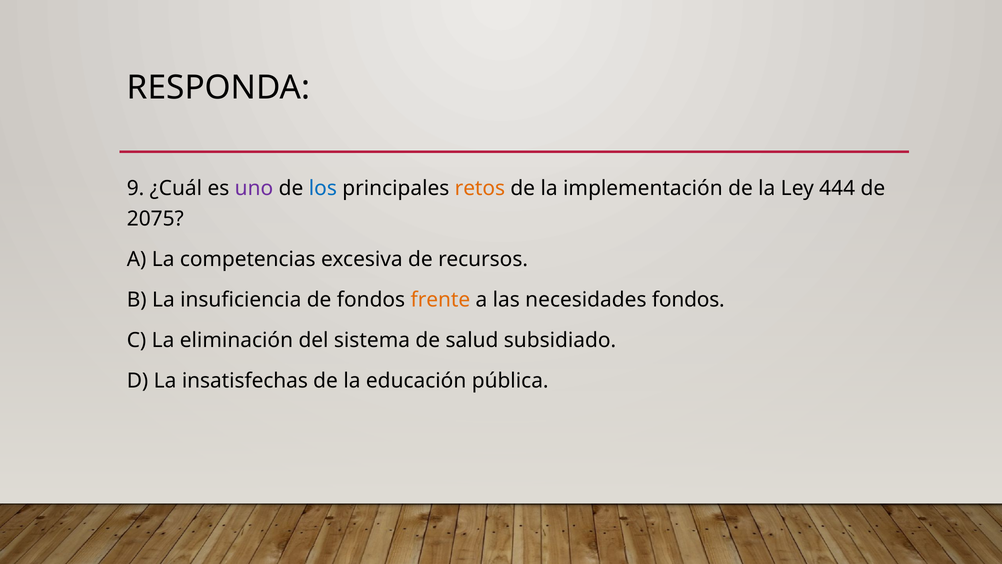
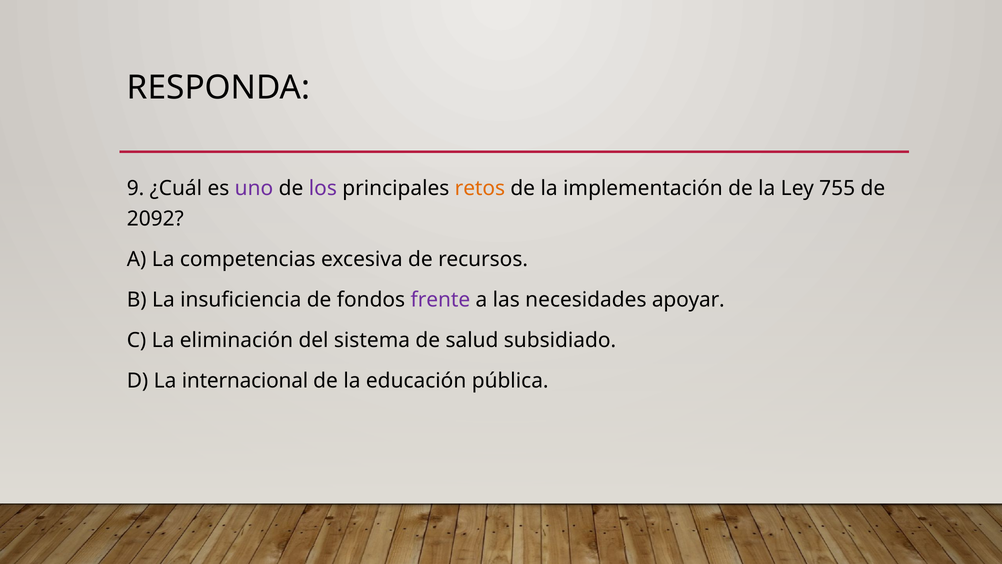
los colour: blue -> purple (323, 188)
444: 444 -> 755 (837, 188)
2075: 2075 -> 2092 (155, 218)
frente colour: orange -> purple (440, 299)
necesidades fondos: fondos -> apoyar (688, 299)
insatisfechas: insatisfechas -> internacional (245, 380)
